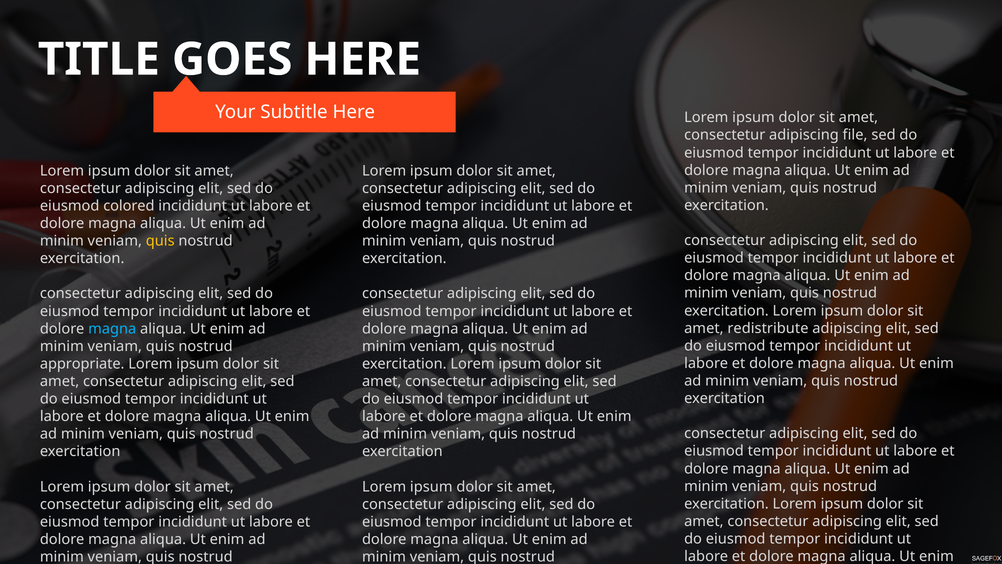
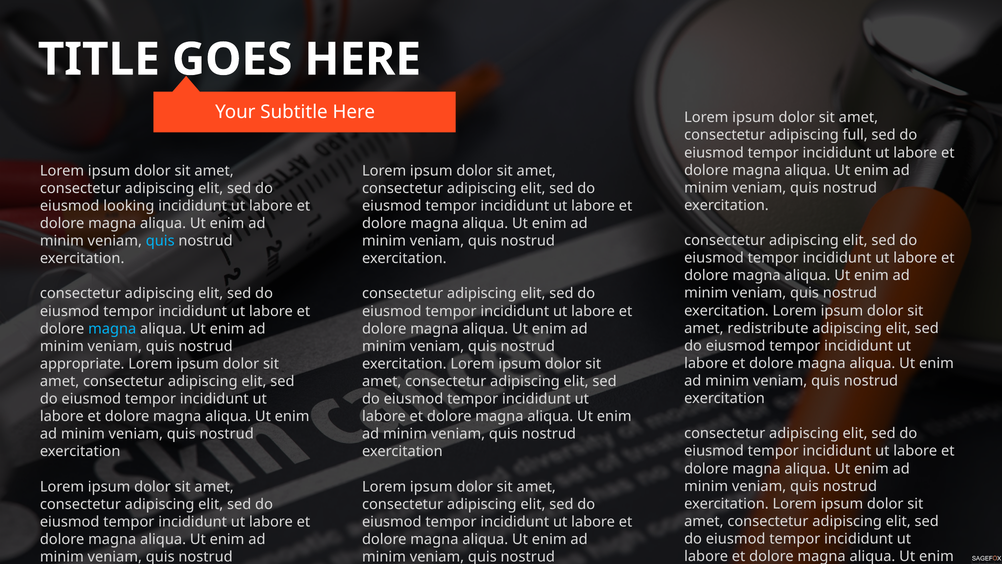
file: file -> full (855, 135)
colored: colored -> looking (129, 206)
quis colour: yellow -> light blue (160, 241)
